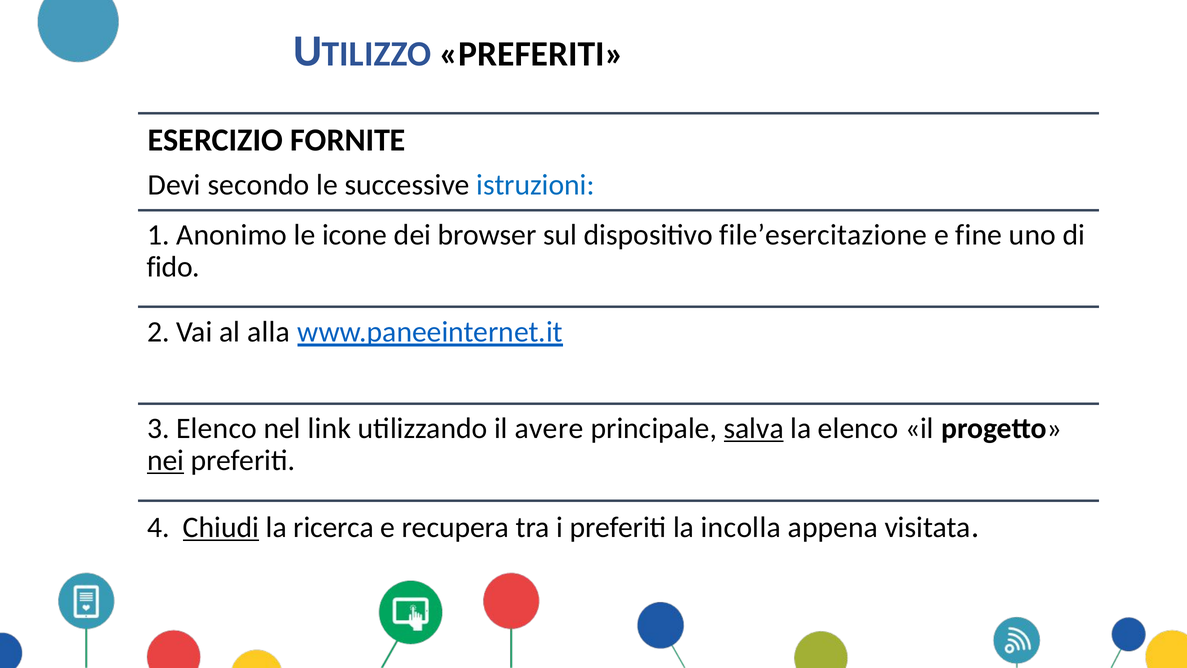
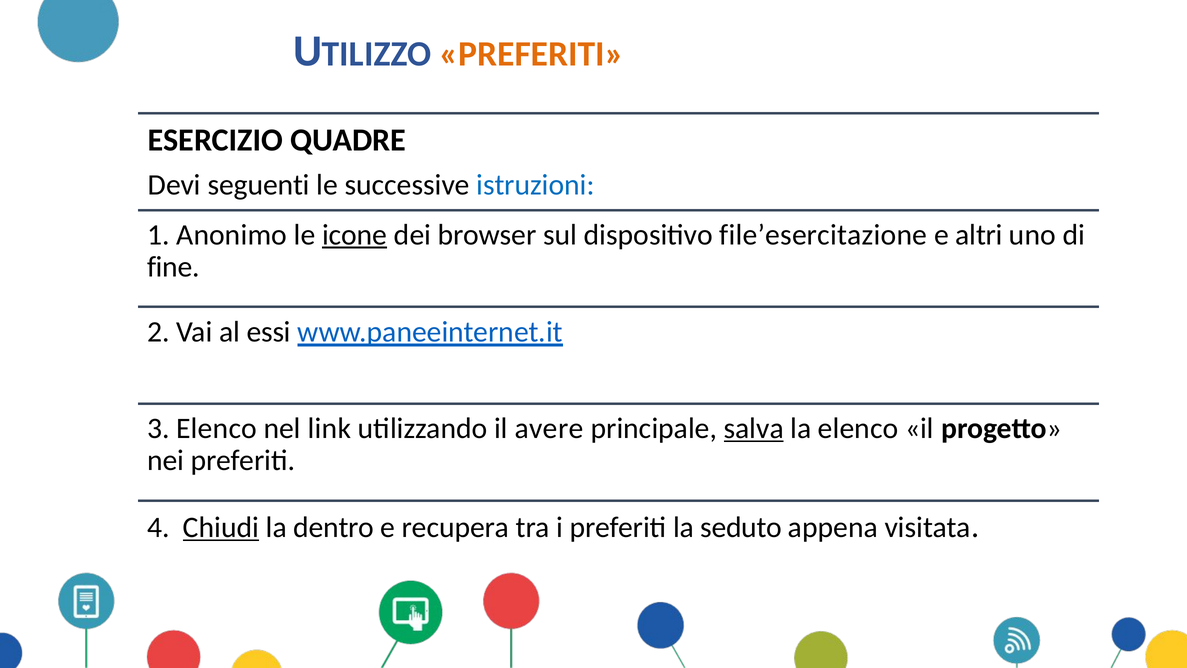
PREFERITI colour: black -> orange (532, 54)
FORNITE: FORNITE -> QUADRE (348, 140)
secondo: secondo -> seguenti (259, 185)
icone underline: none -> present (355, 235)
fine: fine -> altri (979, 235)
fido: fido -> fine (173, 267)
alla: alla -> essi (269, 332)
nei underline: present -> none (166, 460)
ricerca: ricerca -> dentro (334, 527)
incolla: incolla -> seduto (741, 527)
